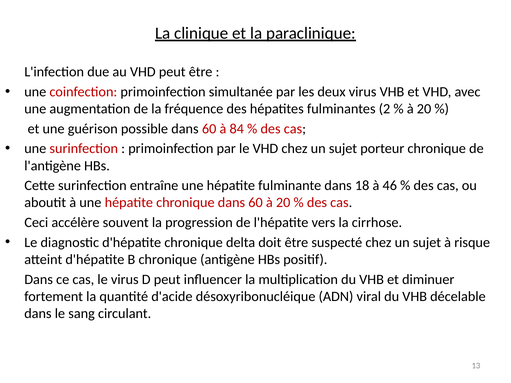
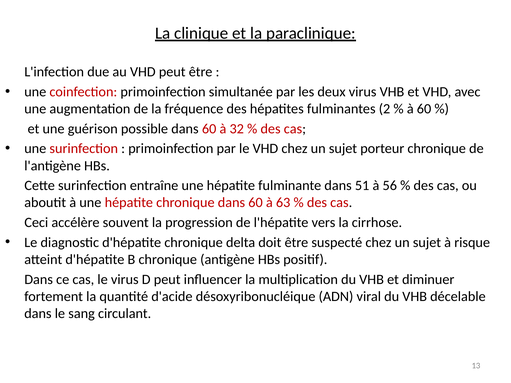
20: 20 -> 60 (424, 109)
84: 84 -> 32 (237, 129)
18: 18 -> 51 (362, 186)
46: 46 -> 56 (390, 186)
60 à 20: 20 -> 63 (283, 203)
